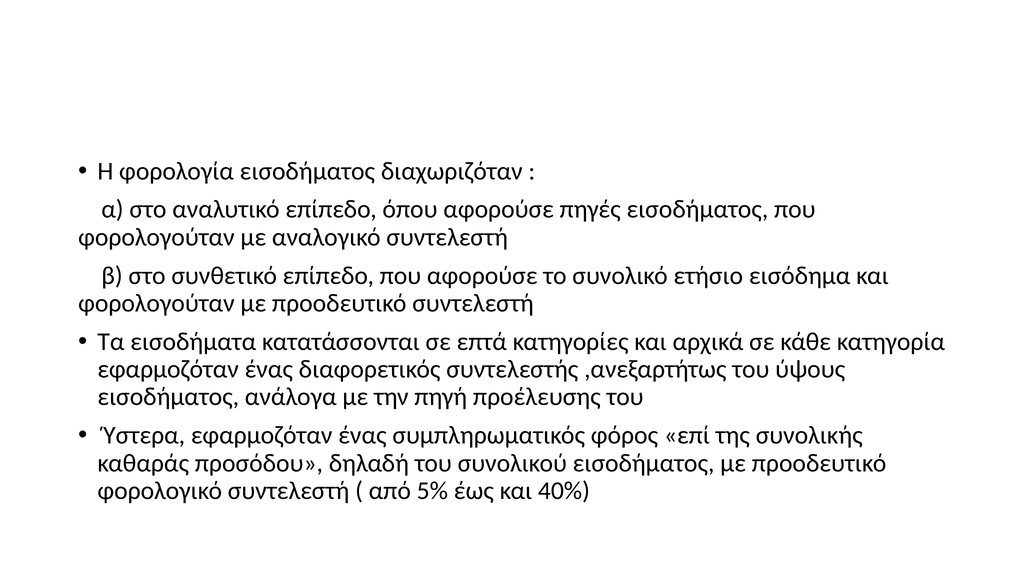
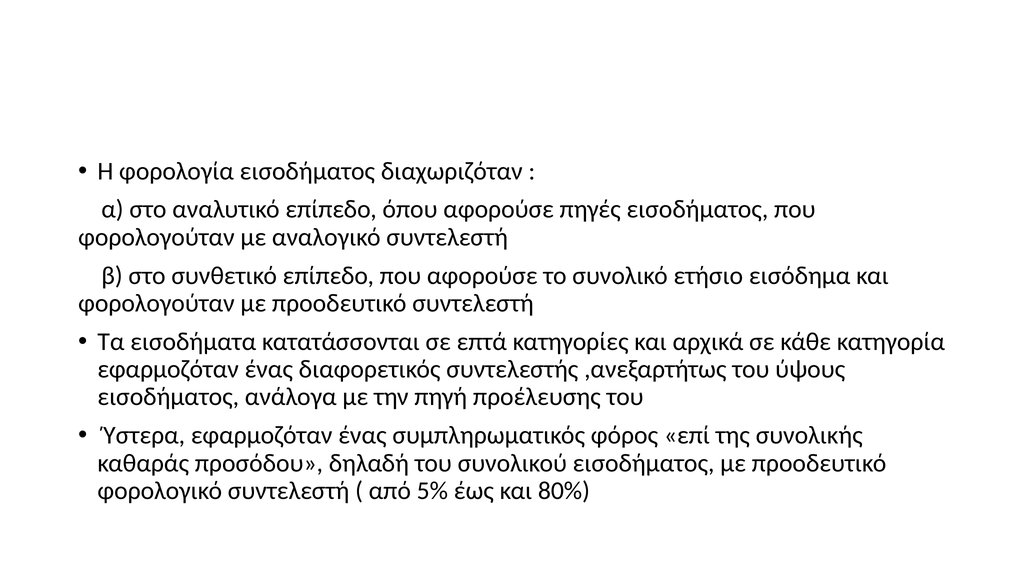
40%: 40% -> 80% (564, 491)
